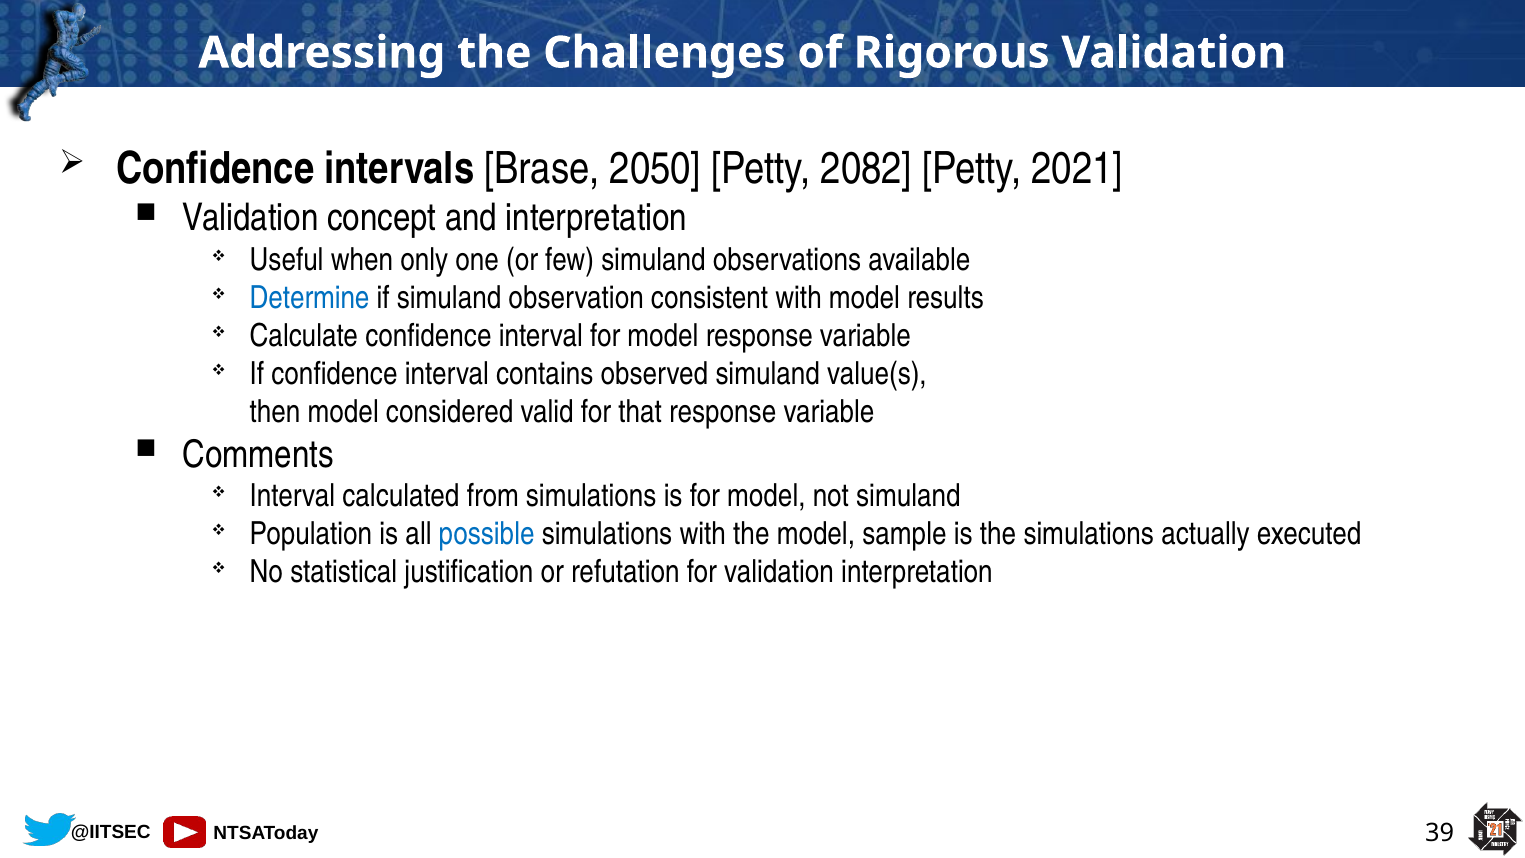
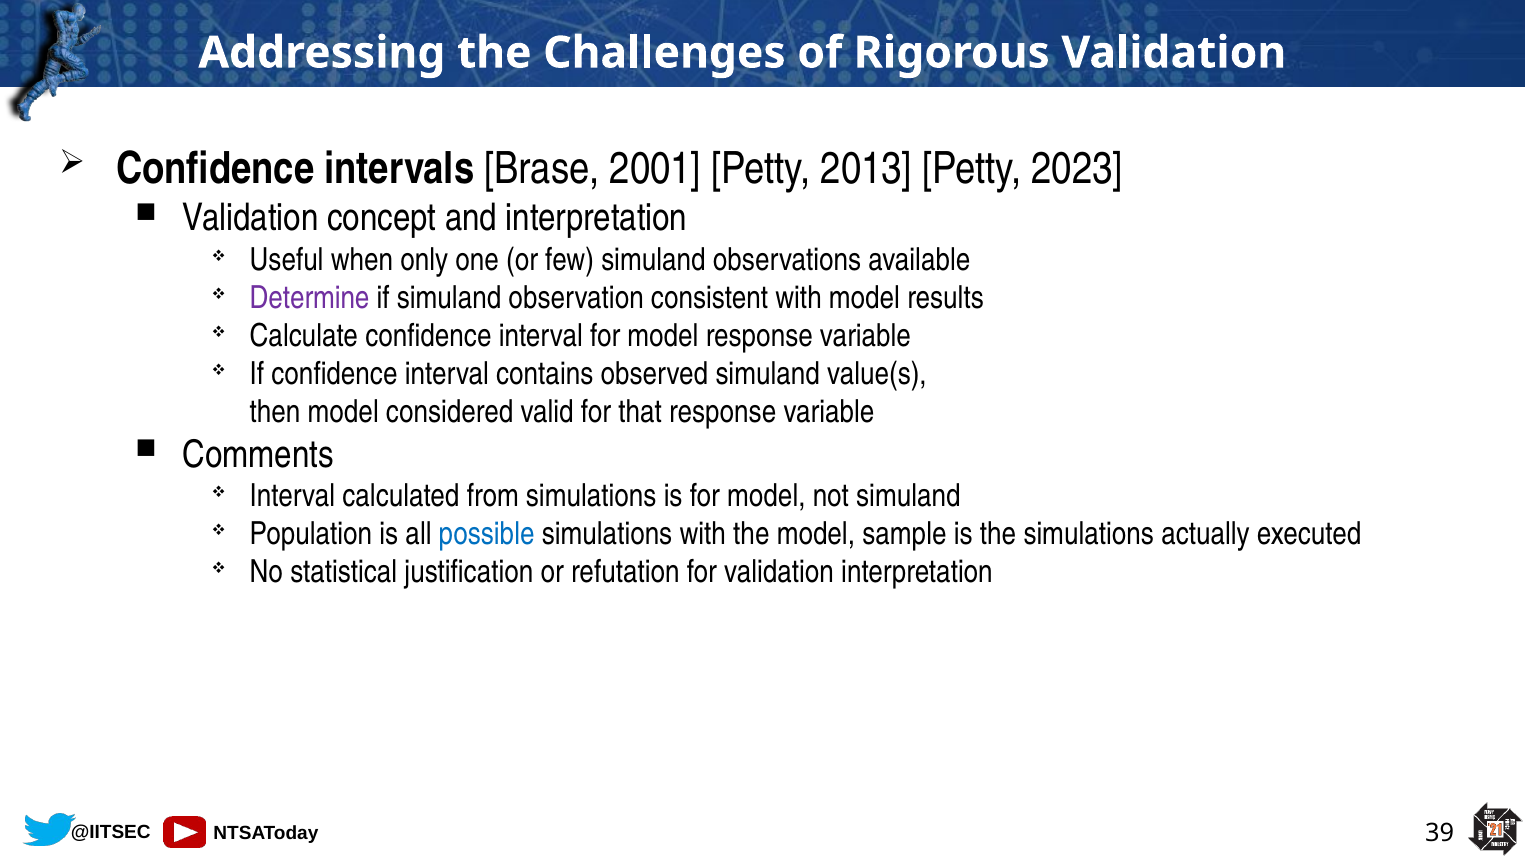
2050: 2050 -> 2001 (655, 169)
2082: 2082 -> 2013 (866, 169)
2021: 2021 -> 2023 (1077, 169)
Determine colour: blue -> purple (310, 298)
